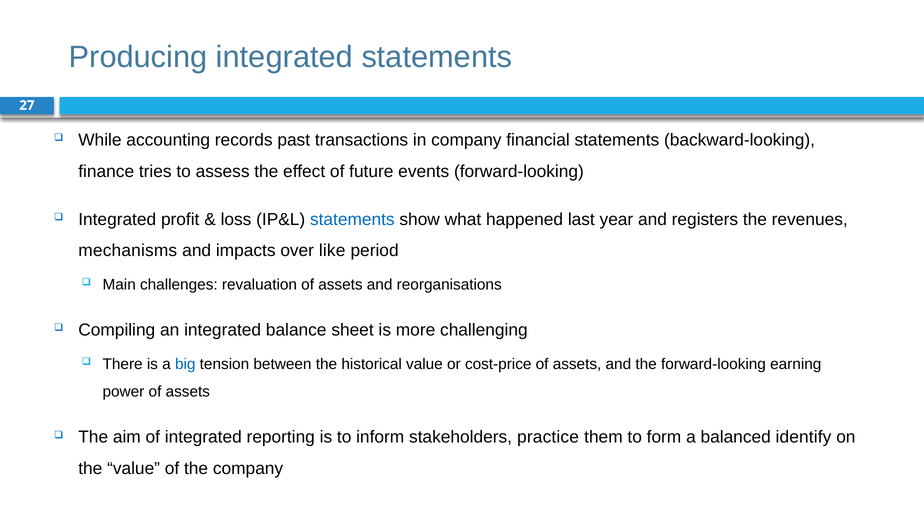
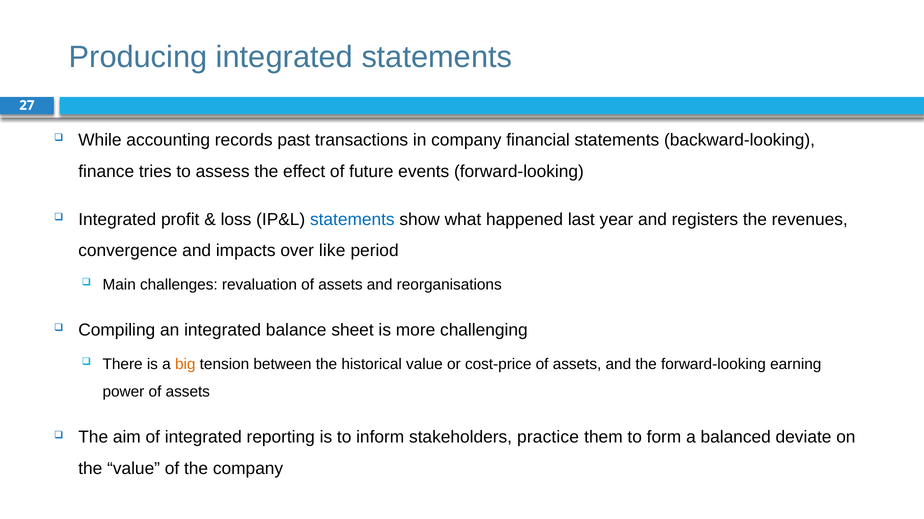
mechanisms: mechanisms -> convergence (128, 251)
big colour: blue -> orange (185, 365)
identify: identify -> deviate (804, 438)
